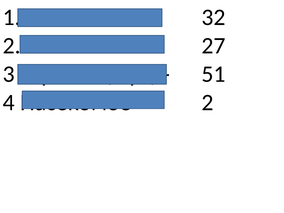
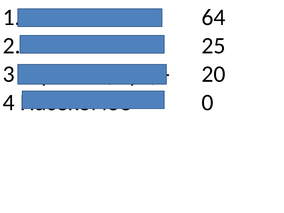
32: 32 -> 64 (214, 17)
27: 27 -> 25 (214, 46)
51: 51 -> 20 (214, 74)
2: 2 -> 0 (208, 102)
